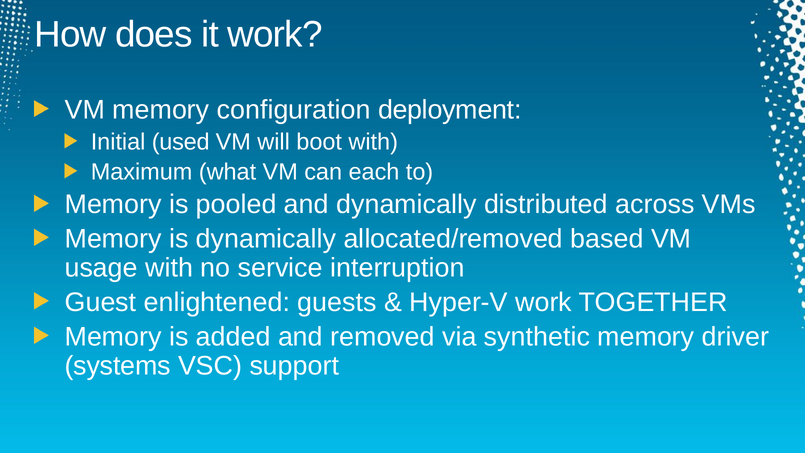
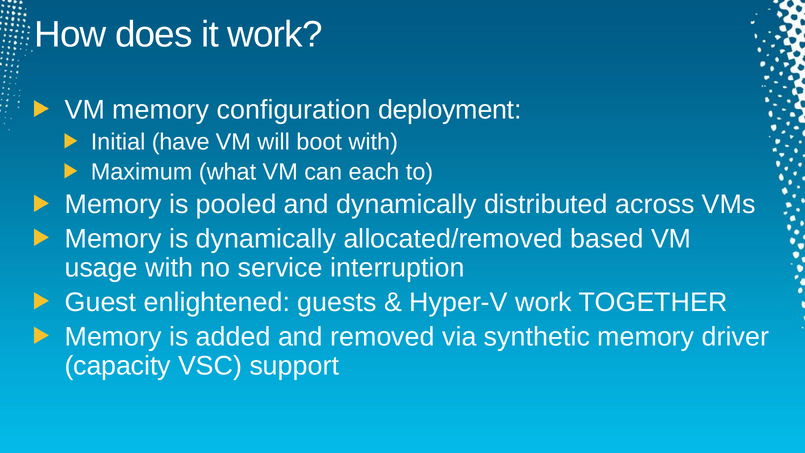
used: used -> have (181, 142)
systems: systems -> capacity (118, 366)
